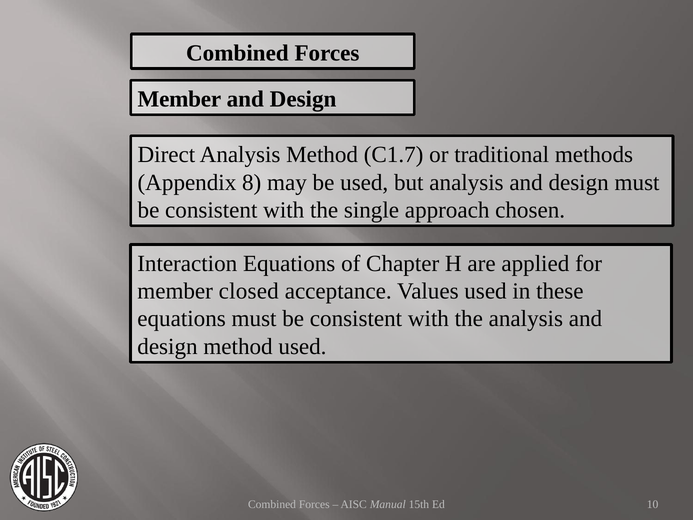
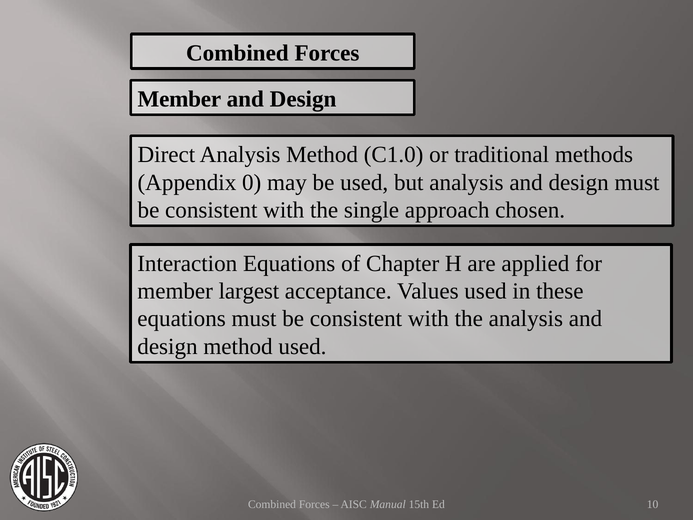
C1.7: C1.7 -> C1.0 (394, 155)
8: 8 -> 0 (252, 182)
closed: closed -> largest (249, 291)
